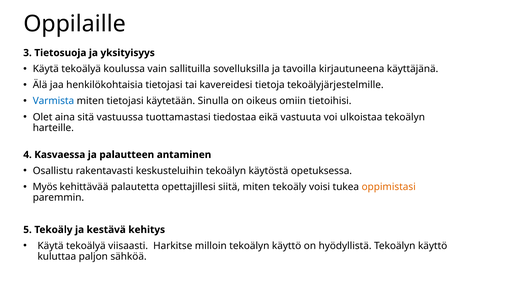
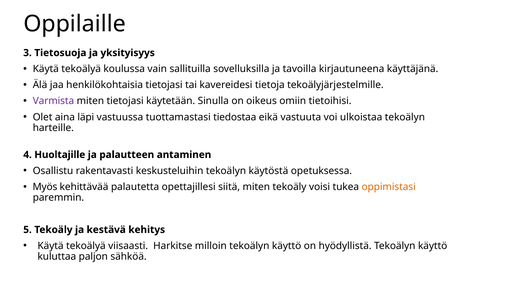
Varmista colour: blue -> purple (53, 101)
sitä: sitä -> läpi (86, 117)
Kasvaessa: Kasvaessa -> Huoltajille (60, 155)
